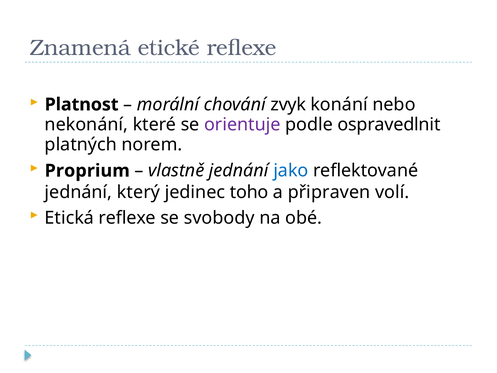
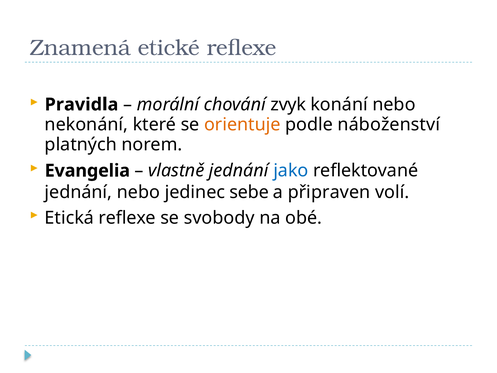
Platnost: Platnost -> Pravidla (81, 104)
orientuje colour: purple -> orange (242, 124)
ospravedlnit: ospravedlnit -> náboženství (389, 124)
Proprium: Proprium -> Evangelia (87, 171)
jednání který: který -> nebo (138, 192)
toho: toho -> sebe (249, 192)
